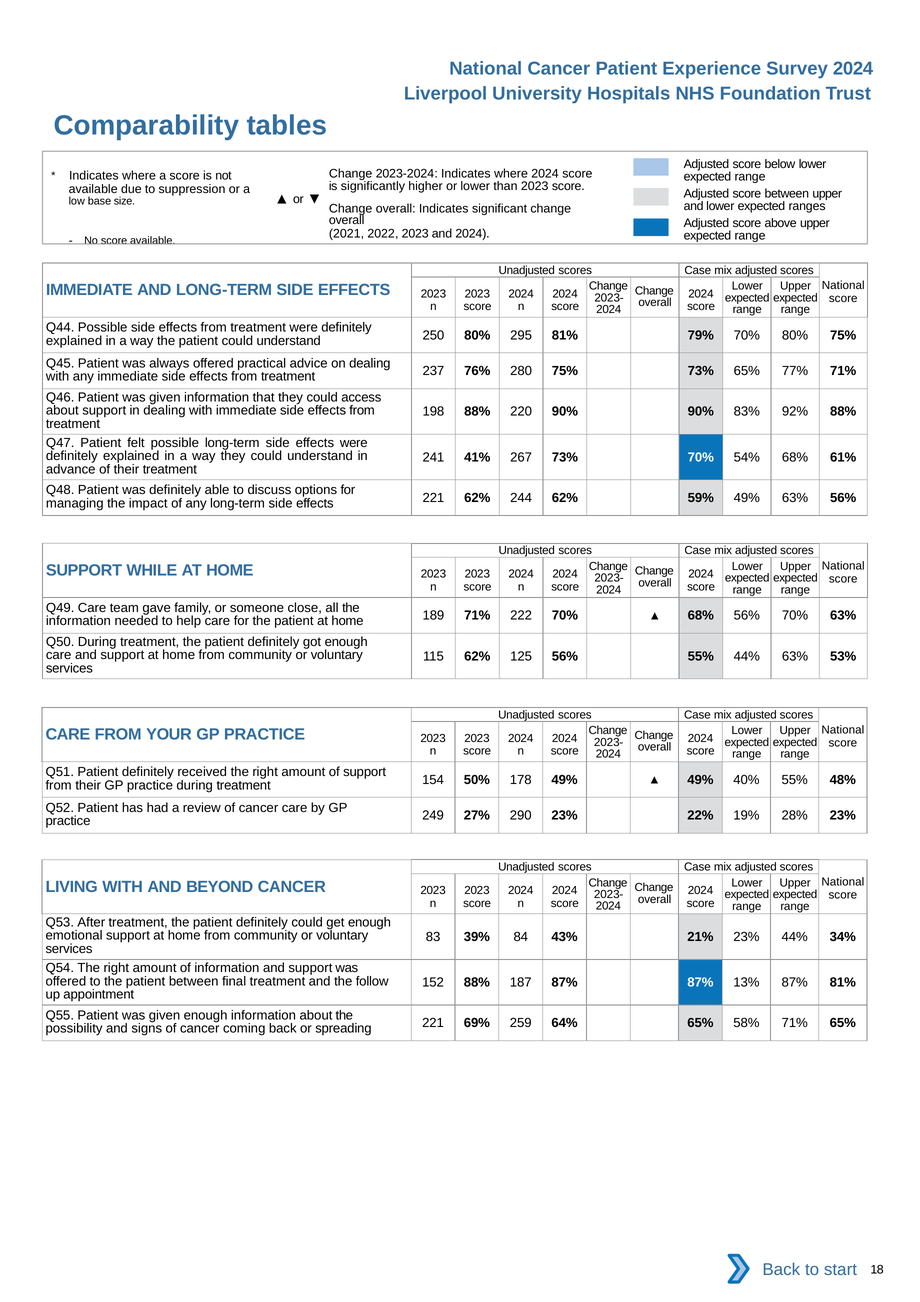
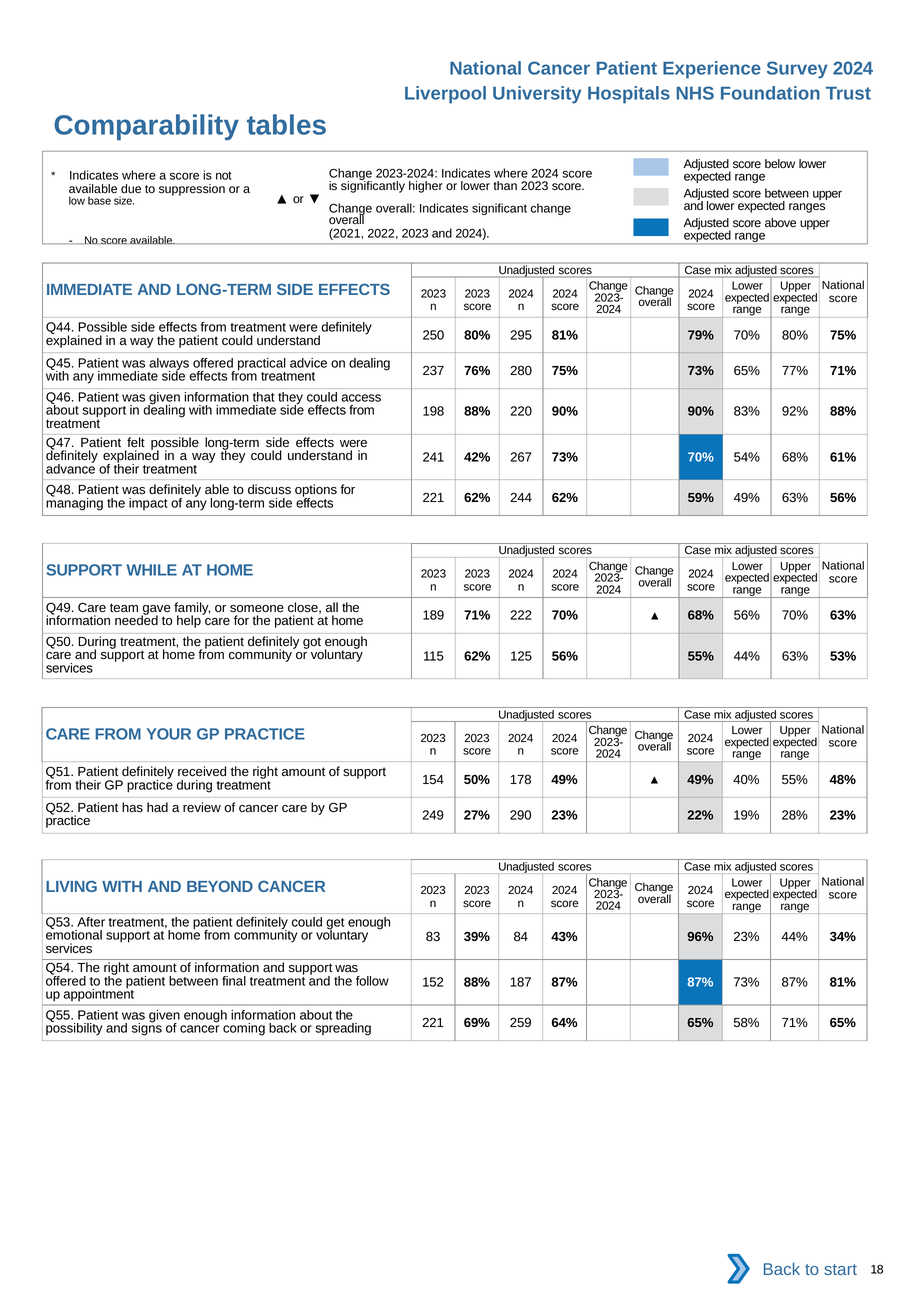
41%: 41% -> 42% (477, 457)
21%: 21% -> 96% (700, 937)
87% 13%: 13% -> 73% (746, 982)
